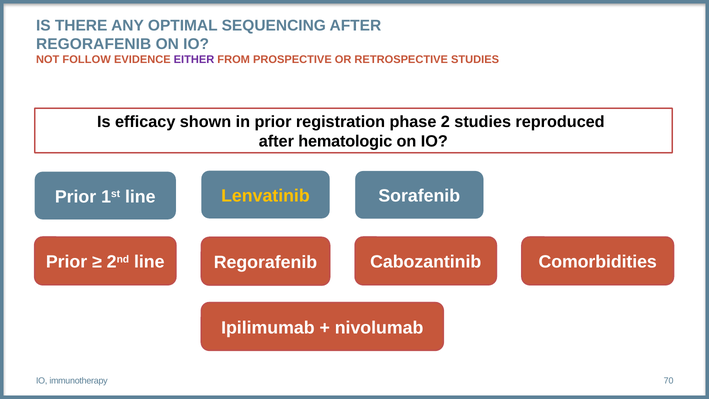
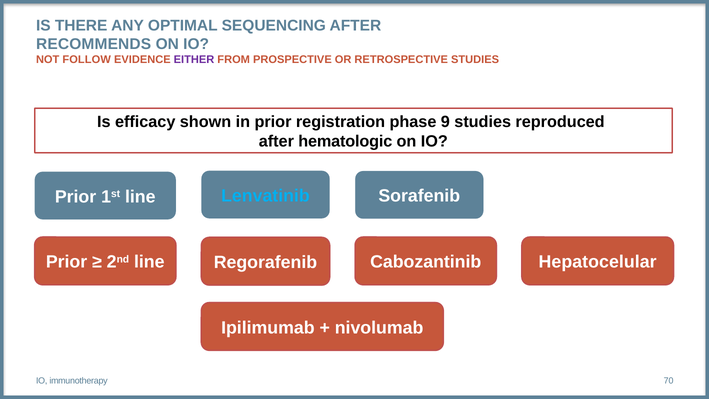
REGORAFENIB: REGORAFENIB -> RECOMMENDS (94, 44)
2: 2 -> 9 (445, 122)
Lenvatinib colour: yellow -> light blue (265, 196)
Comorbidities: Comorbidities -> Hepatocelular (598, 262)
